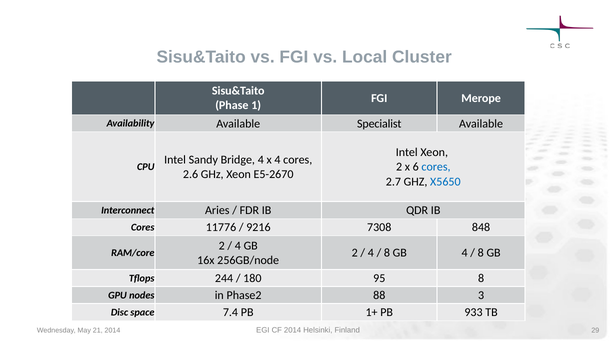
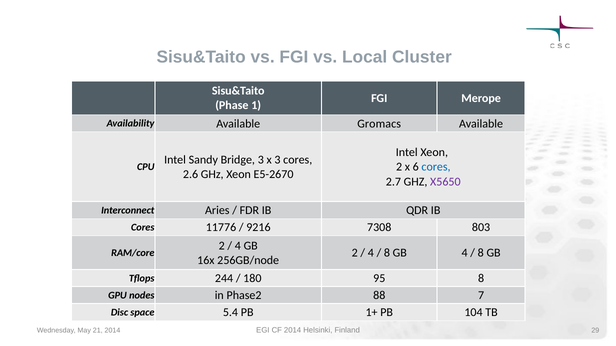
Specialist: Specialist -> Gromacs (379, 124)
Bridge 4: 4 -> 3 (261, 160)
x 4: 4 -> 3 (277, 160)
X5650 colour: blue -> purple (445, 182)
848: 848 -> 803 (481, 228)
3: 3 -> 7 (481, 296)
7.4: 7.4 -> 5.4 (230, 313)
933: 933 -> 104 (473, 313)
